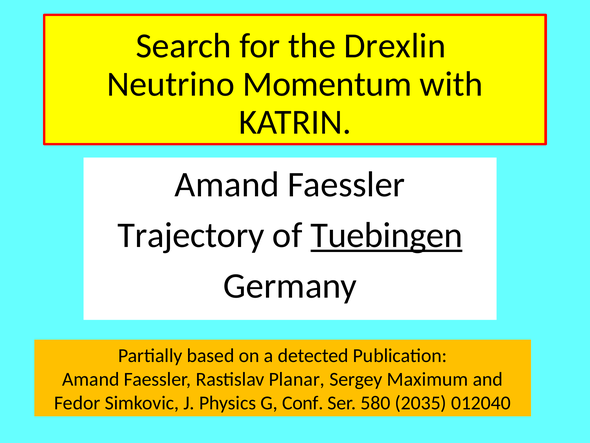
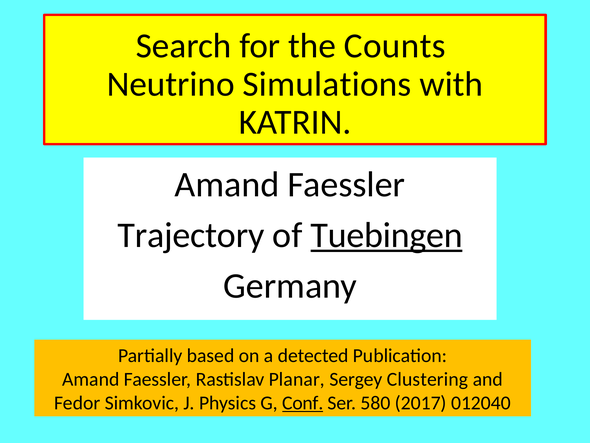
Drexlin: Drexlin -> Counts (395, 46)
Momentum: Momentum -> Simulations (327, 84)
Maximum: Maximum -> Clustering (428, 379)
Conf underline: none -> present (303, 403)
2035: 2035 -> 2017 (421, 403)
